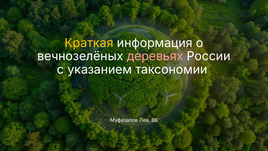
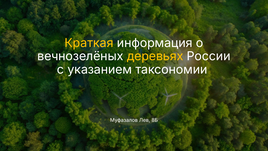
деревьях colour: pink -> yellow (155, 56)
